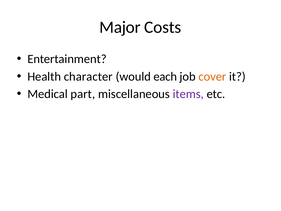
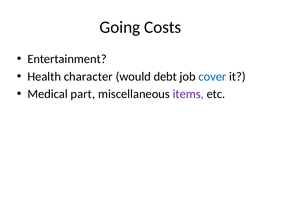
Major: Major -> Going (120, 27)
each: each -> debt (165, 76)
cover colour: orange -> blue (212, 76)
